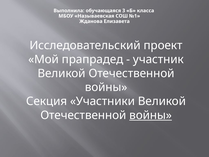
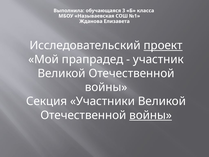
проект underline: none -> present (163, 45)
